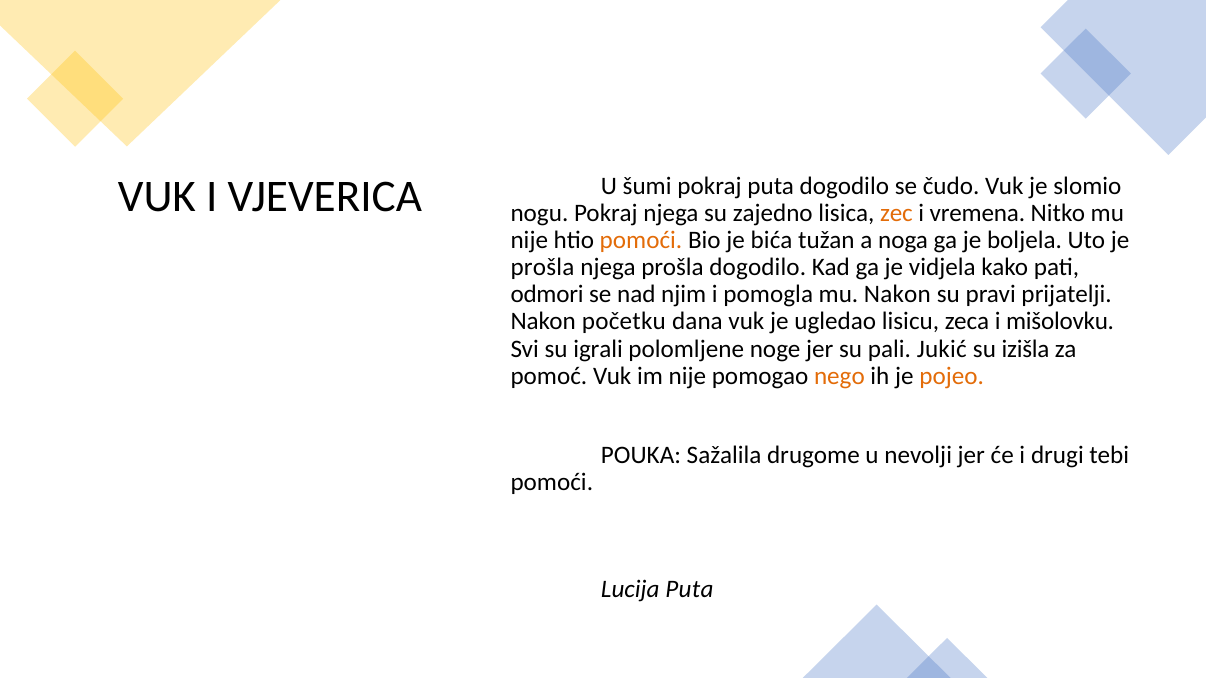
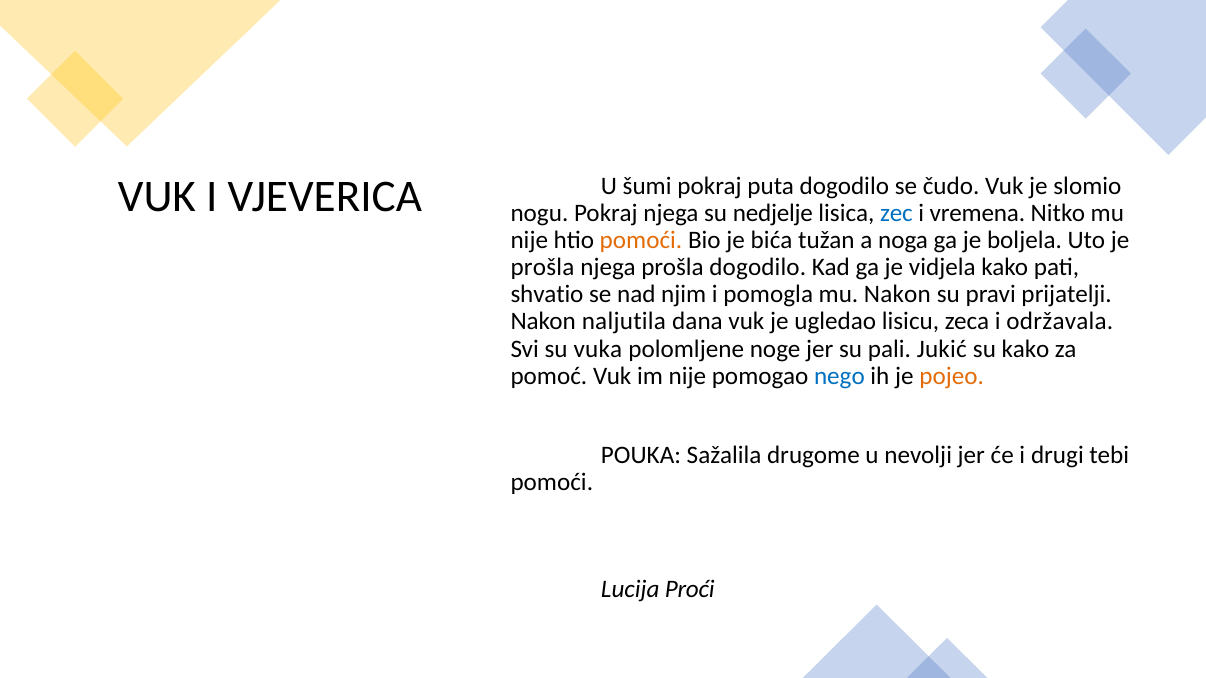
zajedno: zajedno -> nedjelje (773, 213)
zec colour: orange -> blue (896, 213)
odmori: odmori -> shvatio (547, 295)
početku: početku -> naljutila (624, 322)
mišolovku: mišolovku -> održavala (1060, 322)
igrali: igrali -> vuka (598, 349)
su izišla: izišla -> kako (1025, 349)
nego colour: orange -> blue (839, 376)
Lucija Puta: Puta -> Proći (690, 589)
